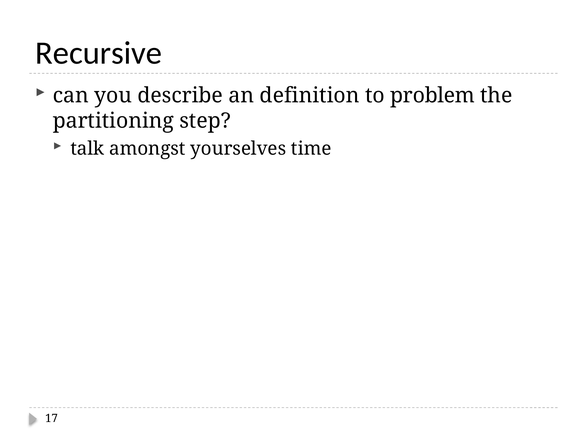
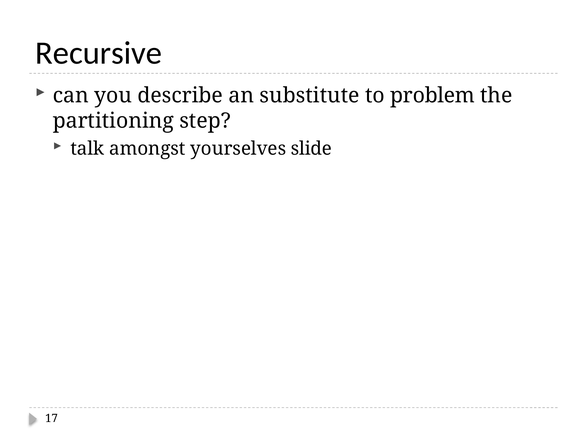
definition: definition -> substitute (310, 95)
time: time -> slide (311, 149)
